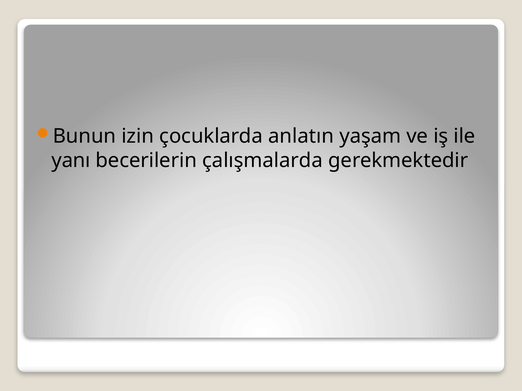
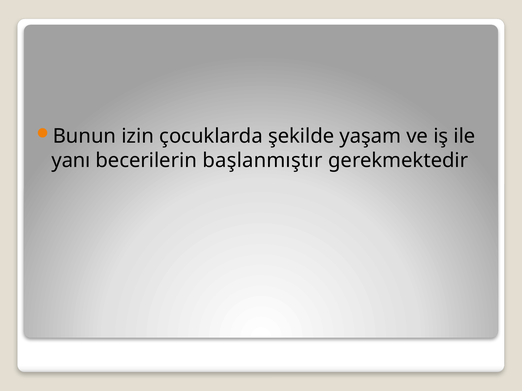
anlatın: anlatın -> şekilde (301, 136)
çalışmalarda: çalışmalarda -> başlanmıştır (262, 161)
